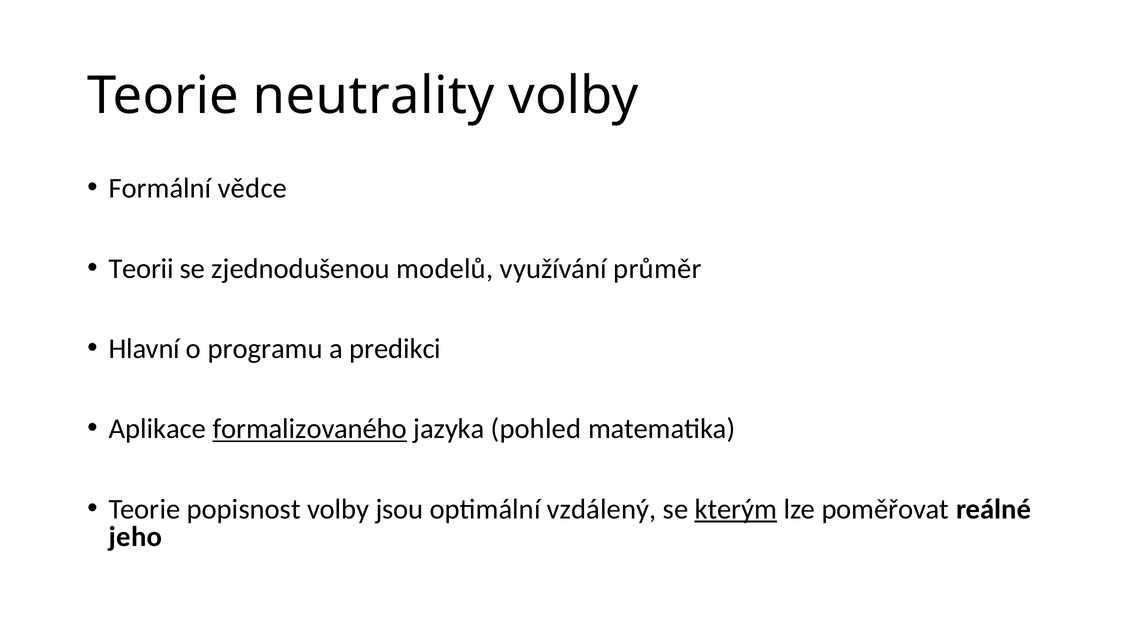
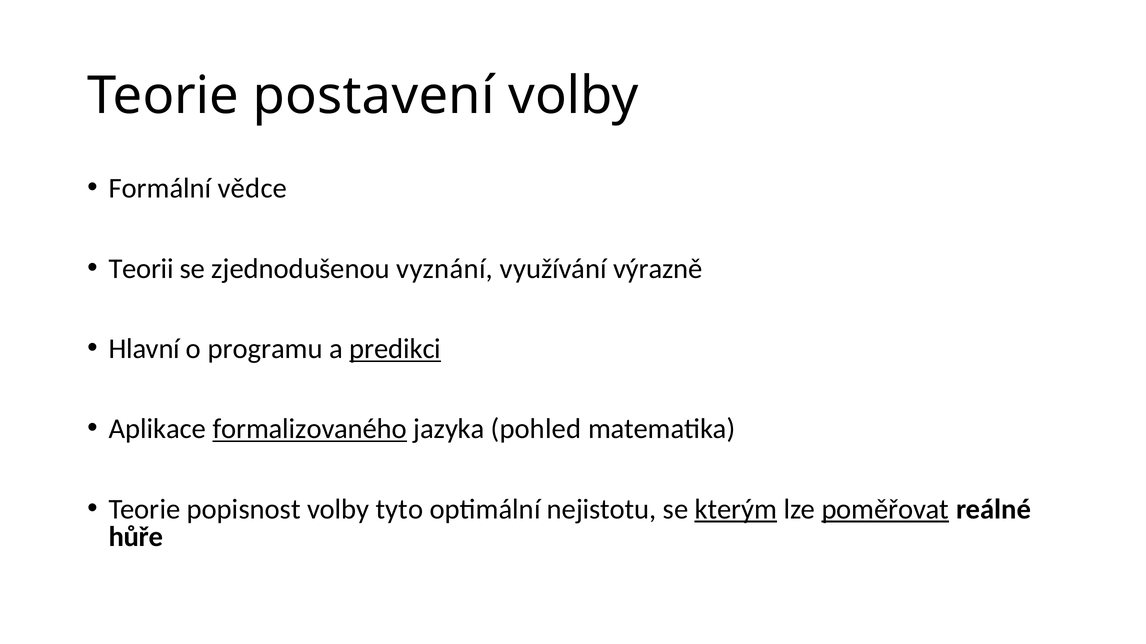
neutrality: neutrality -> postavení (374, 96)
modelů: modelů -> vyznání (445, 269)
průměr: průměr -> výrazně (658, 269)
predikci underline: none -> present (395, 349)
jsou: jsou -> tyto (399, 510)
vzdálený: vzdálený -> nejistotu (602, 510)
poměřovat underline: none -> present (885, 510)
jeho: jeho -> hůře (136, 537)
